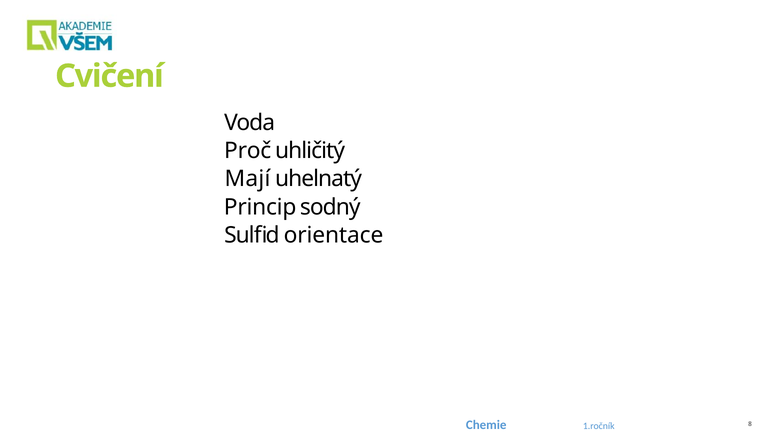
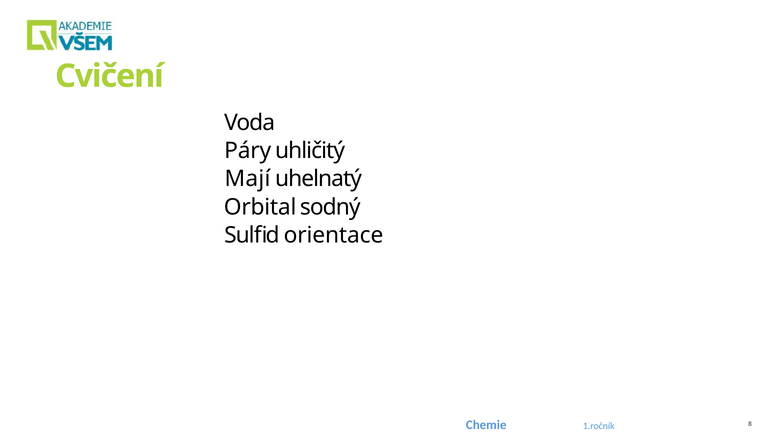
Proč: Proč -> Páry (248, 151)
Princip: Princip -> Orbital (260, 207)
